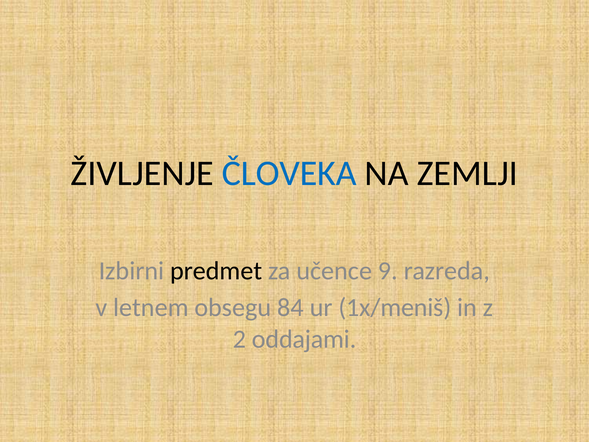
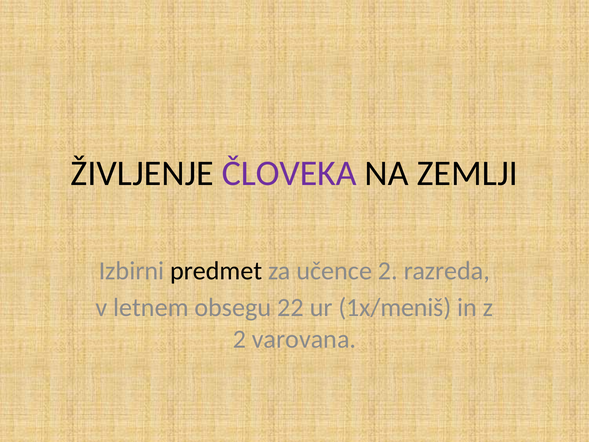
ČLOVEKA colour: blue -> purple (289, 173)
učence 9: 9 -> 2 (388, 271)
84: 84 -> 22 (291, 307)
oddajami: oddajami -> varovana (304, 339)
